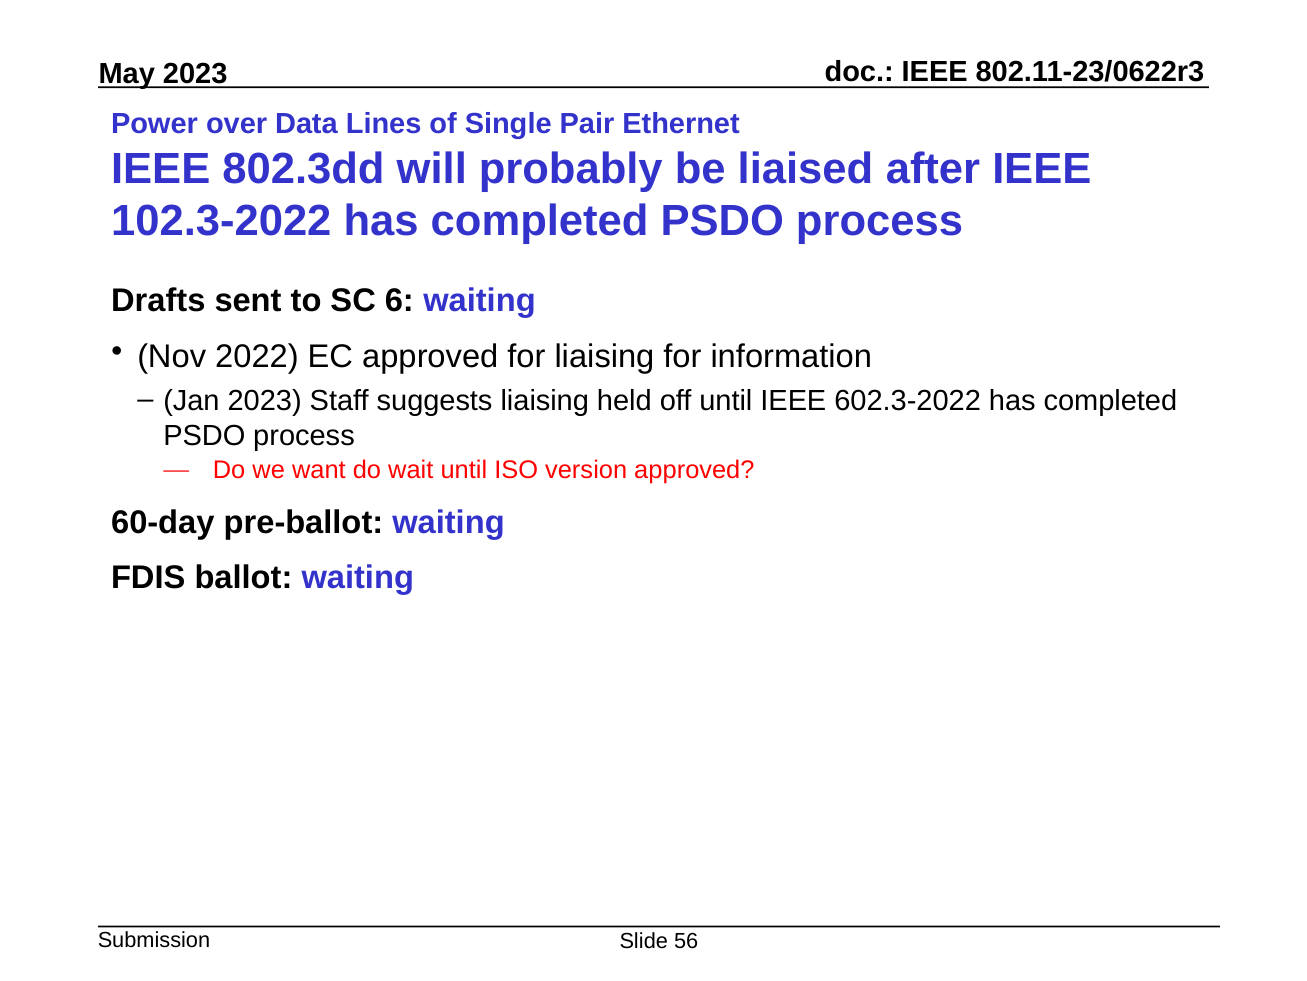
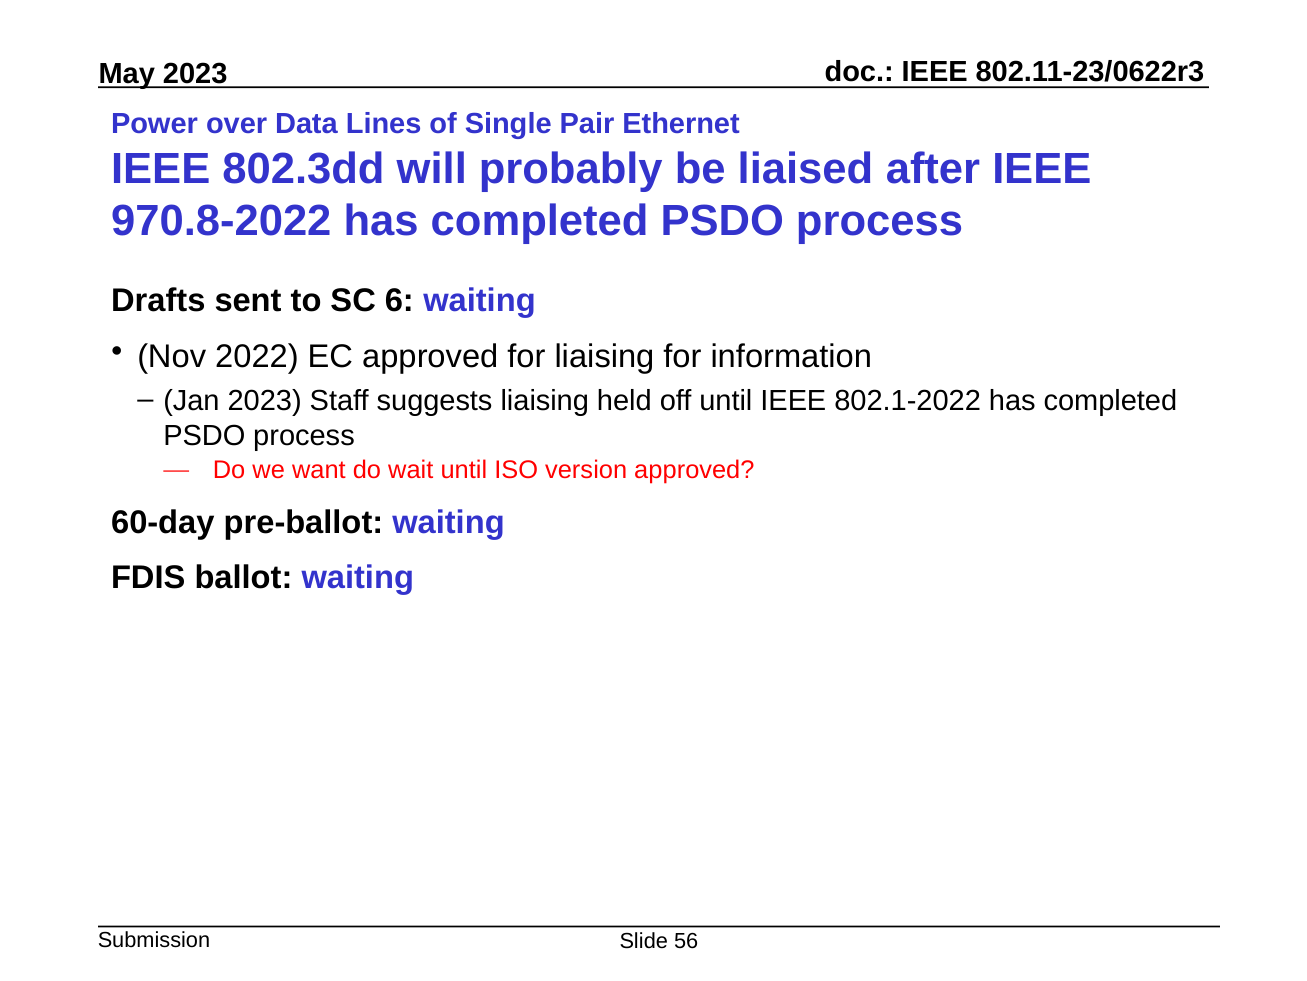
102.3-2022: 102.3-2022 -> 970.8-2022 (221, 221)
602.3-2022: 602.3-2022 -> 802.1-2022 (908, 400)
